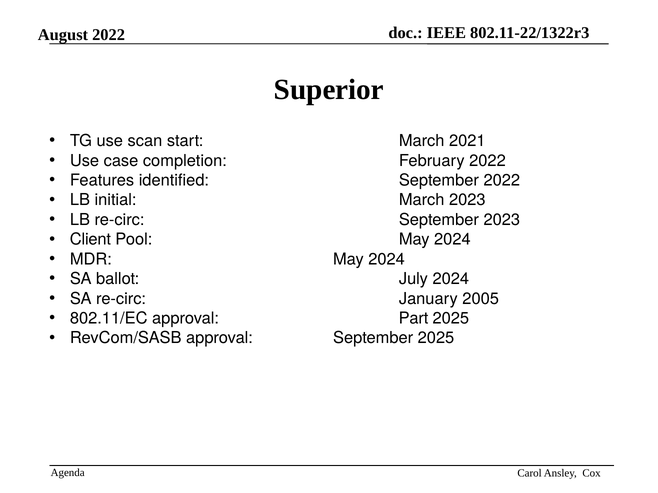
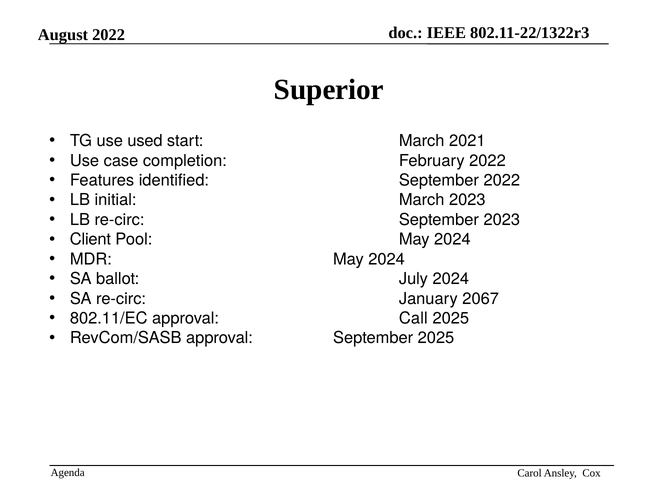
scan: scan -> used (145, 141)
2005: 2005 -> 2067 (481, 299)
Part: Part -> Call (413, 319)
